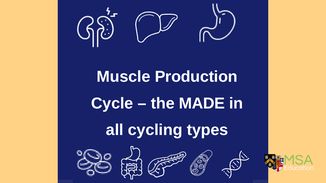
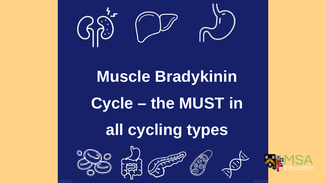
Production: Production -> Bradykinin (196, 77)
MADE: MADE -> MUST (202, 103)
